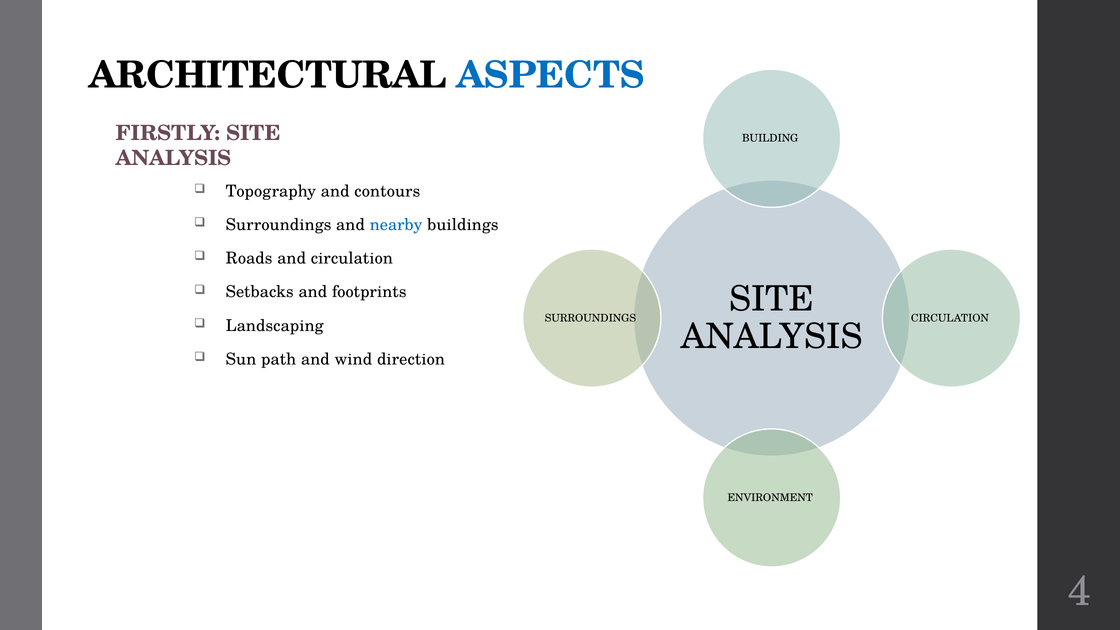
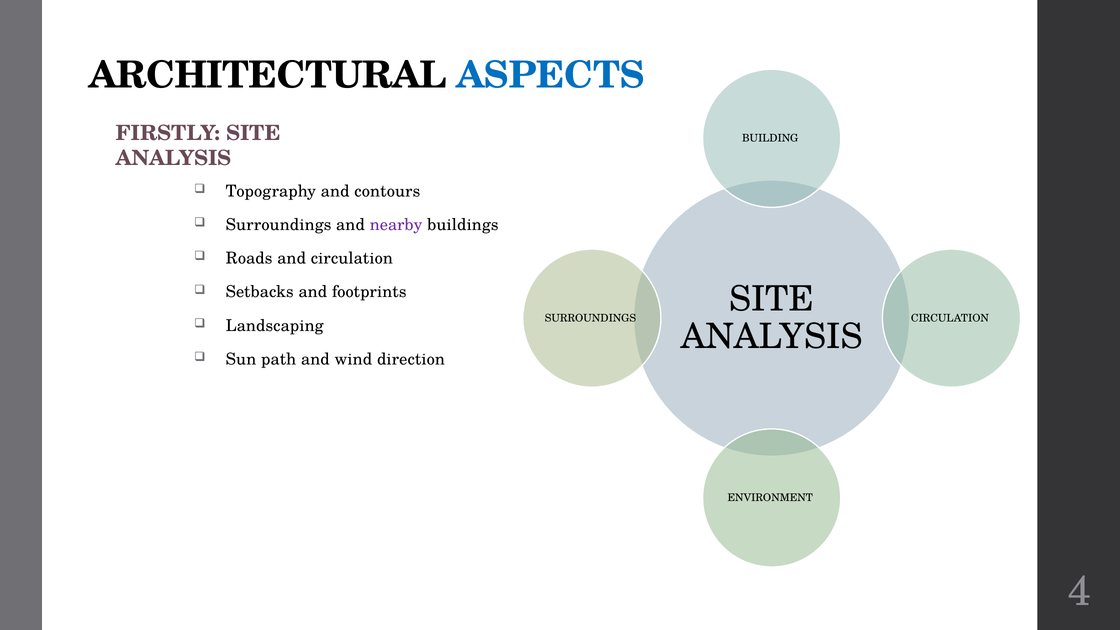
nearby colour: blue -> purple (396, 225)
